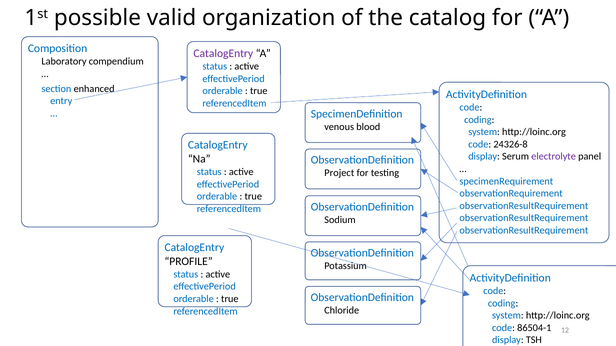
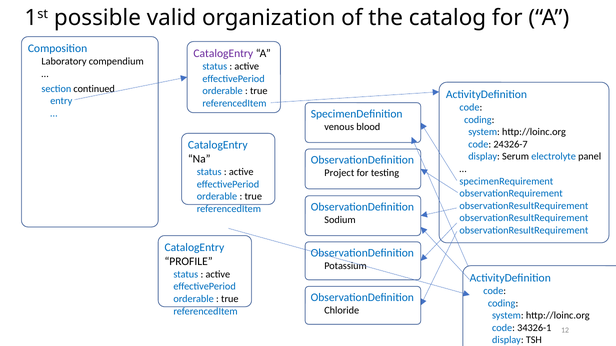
enhanced: enhanced -> continued (94, 89)
24326-8: 24326-8 -> 24326-7 (511, 145)
electrolyte colour: purple -> blue (554, 157)
86504-1: 86504-1 -> 34326-1 (534, 328)
